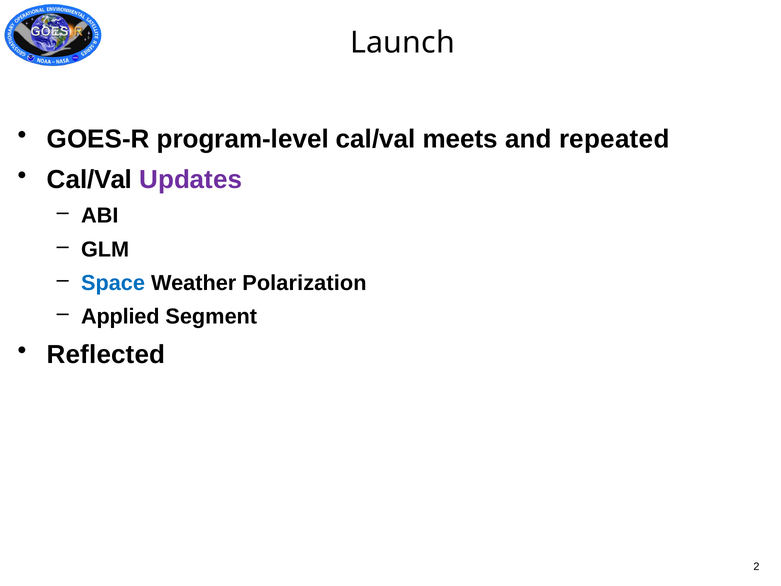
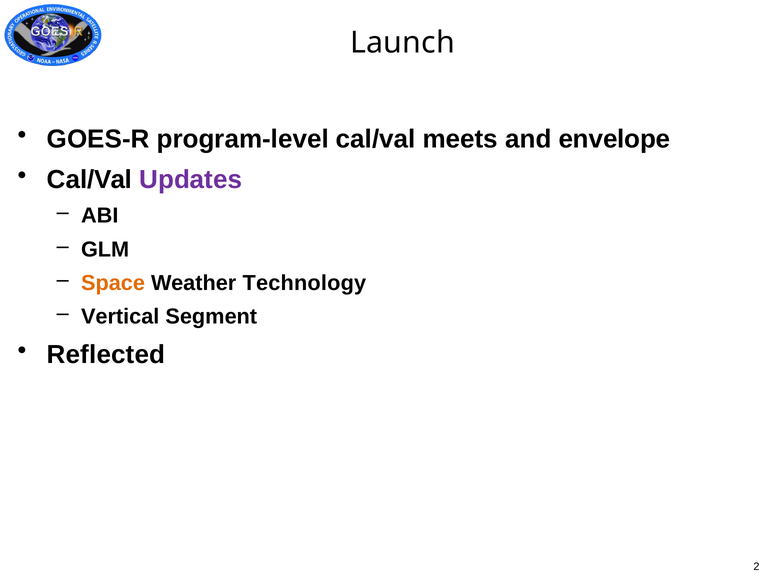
repeated: repeated -> envelope (614, 139)
Space colour: blue -> orange (113, 283)
Polarization: Polarization -> Technology (304, 283)
Applied: Applied -> Vertical (120, 317)
